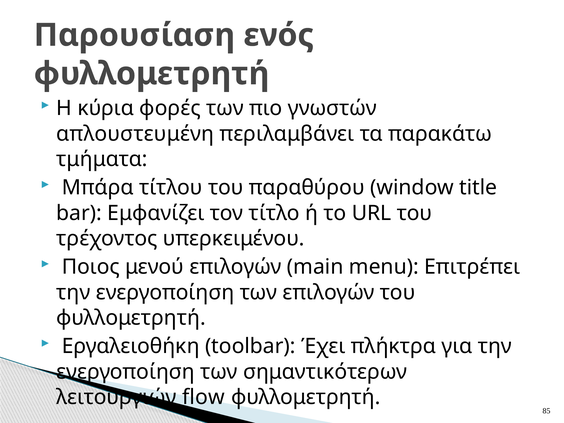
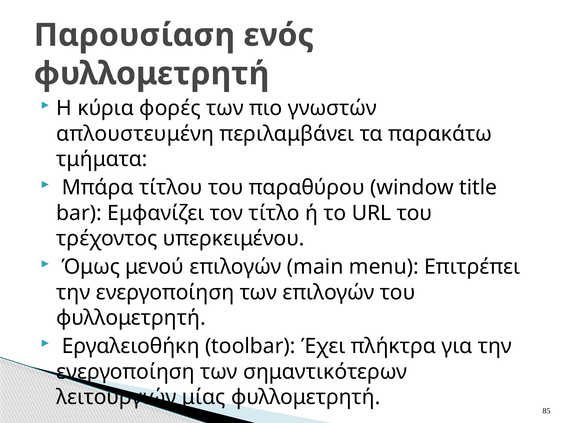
Ποιος: Ποιος -> Όμως (91, 267)
flow: flow -> μίας (204, 397)
